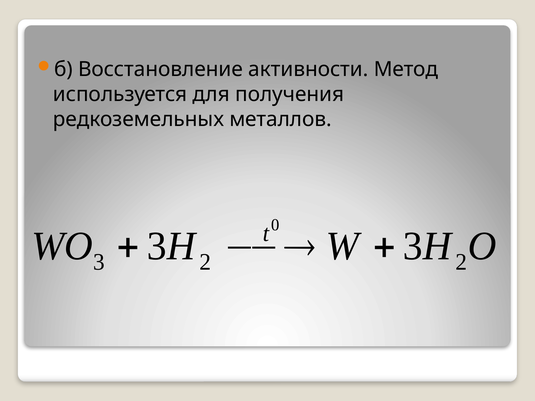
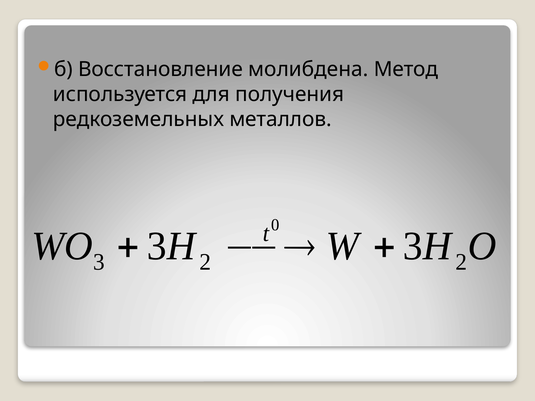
активности: активности -> молибдена (308, 69)
